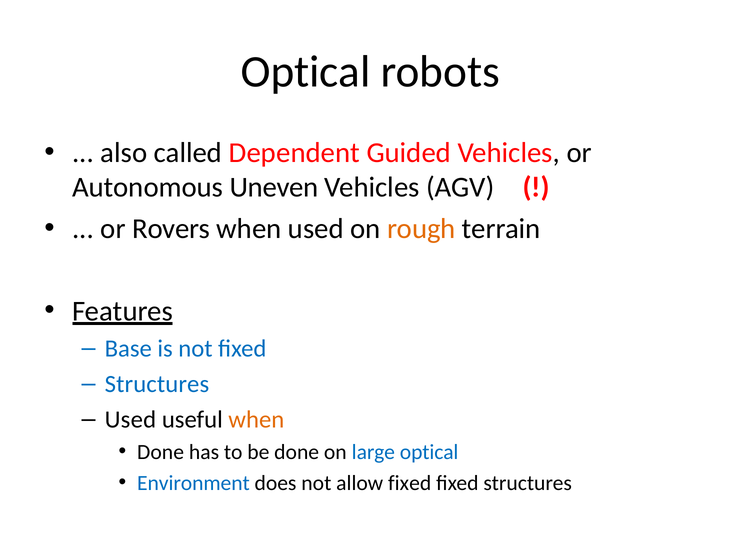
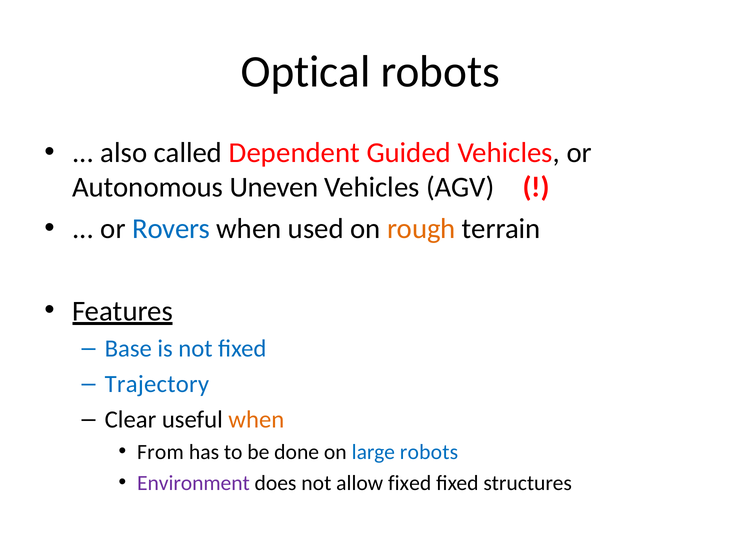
Rovers colour: black -> blue (171, 228)
Structures: Structures -> Trajectory (157, 384)
Used: Used -> Clear (131, 419)
Done: Done -> From (160, 452)
large optical: optical -> robots (429, 452)
Environment colour: blue -> purple (193, 483)
